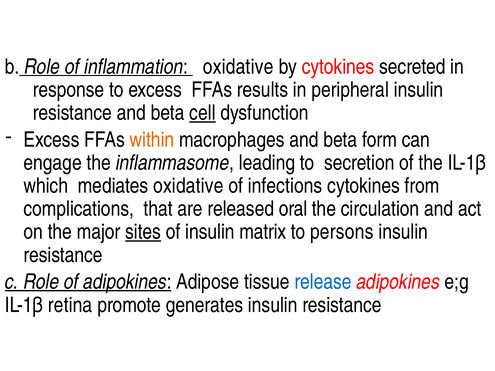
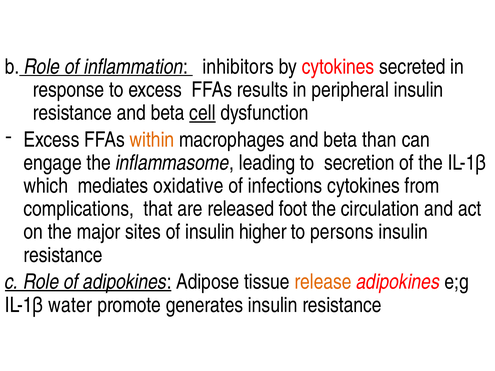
inflammation oxidative: oxidative -> inhibitors (238, 67)
form: form -> than (379, 140)
oral: oral -> foot (293, 209)
sites underline: present -> none (143, 232)
matrix: matrix -> higher (263, 232)
release colour: blue -> orange (323, 282)
retina: retina -> water (70, 305)
